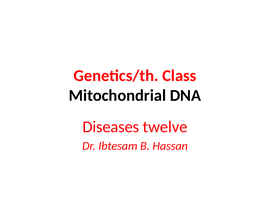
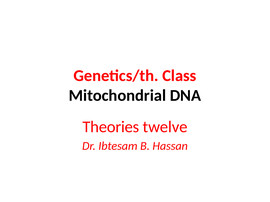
Diseases: Diseases -> Theories (111, 127)
